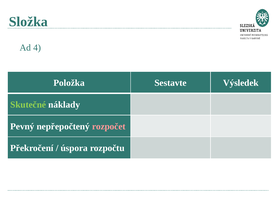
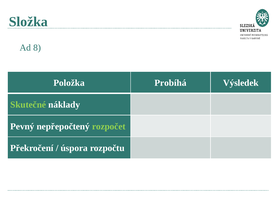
4: 4 -> 8 (37, 48)
Sestavte: Sestavte -> Probíhá (170, 83)
rozpočet colour: pink -> light green (109, 126)
